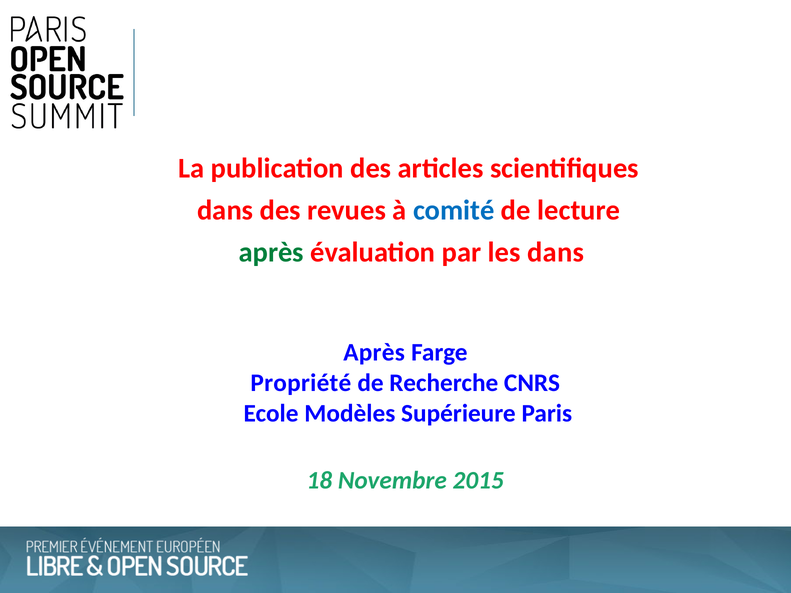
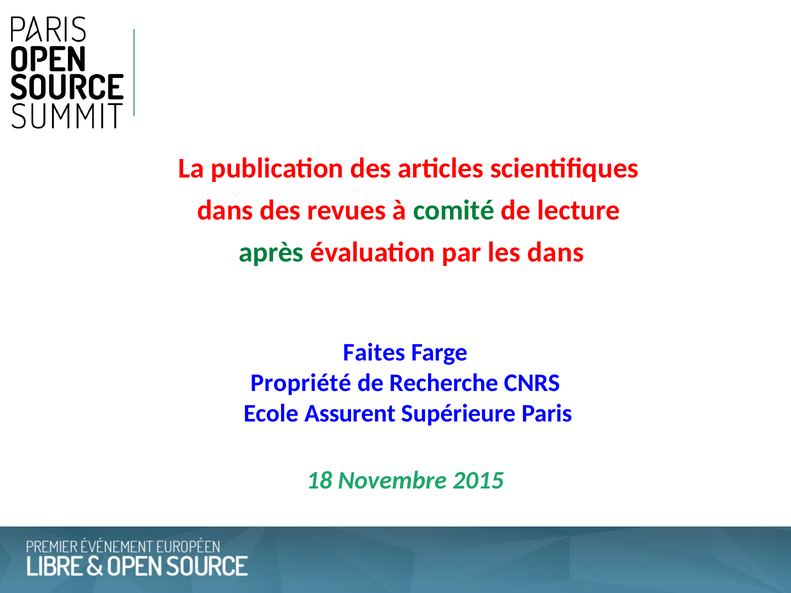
comité colour: blue -> green (454, 210)
Après: Après -> Faites (374, 353)
Modèles: Modèles -> Assurent (350, 414)
